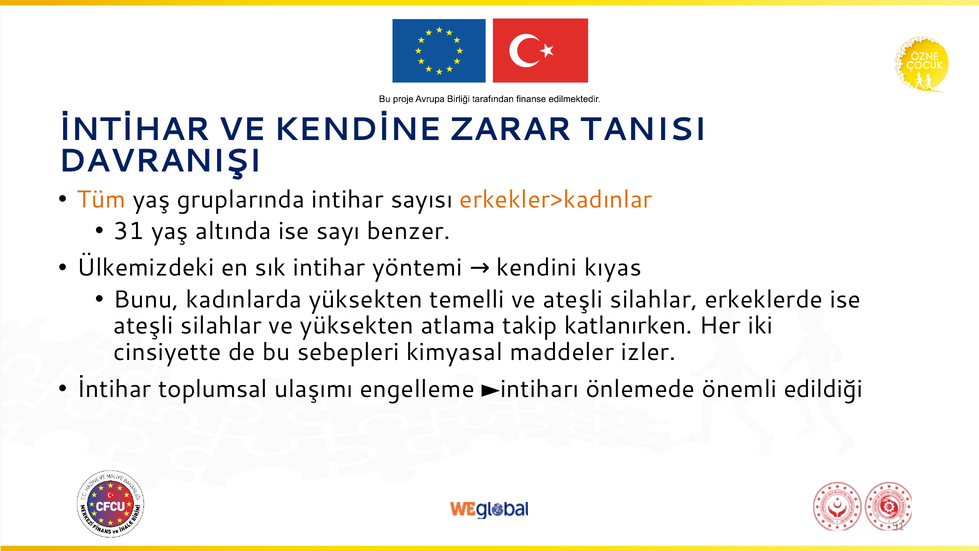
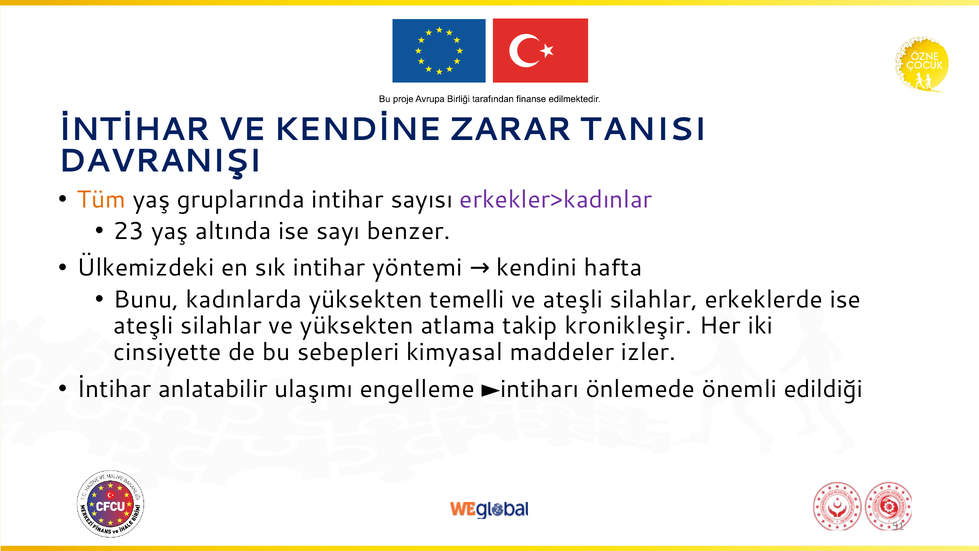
erkekler>kadınlar colour: orange -> purple (556, 200)
31: 31 -> 23 (129, 231)
kıyas: kıyas -> hafta (613, 268)
katlanırken: katlanırken -> kronikleşir (628, 326)
toplumsal: toplumsal -> anlatabilir (213, 389)
